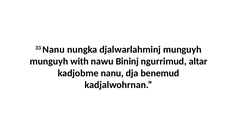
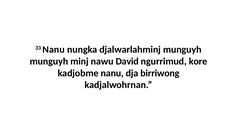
with: with -> minj (80, 61)
Bininj: Bininj -> David (127, 61)
altar: altar -> kore (198, 61)
benemud: benemud -> birriwong (160, 73)
